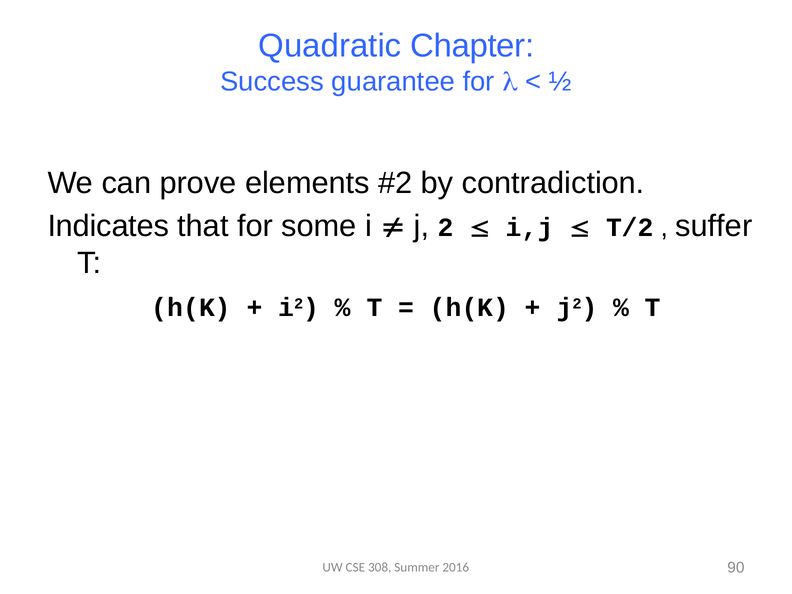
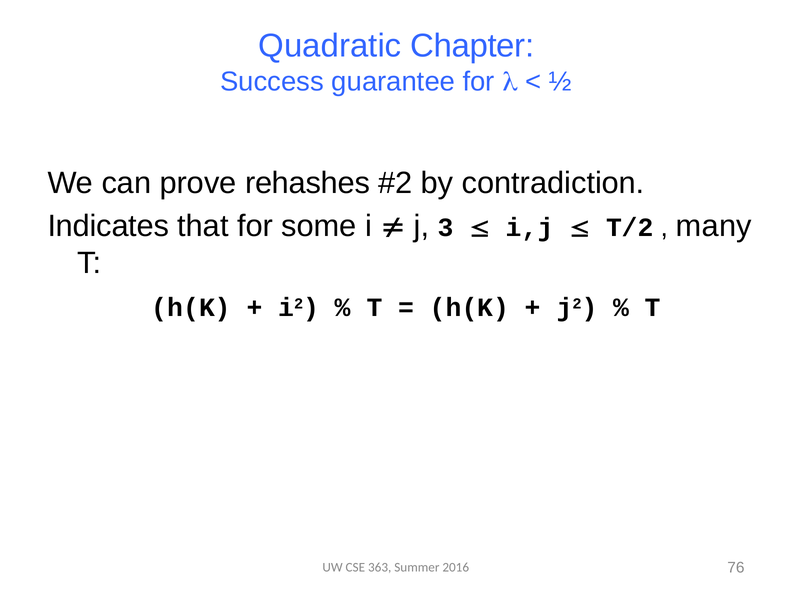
elements: elements -> rehashes (307, 183)
2: 2 -> 3 (445, 228)
suffer: suffer -> many (714, 226)
308: 308 -> 363 (380, 567)
90: 90 -> 76 (736, 567)
